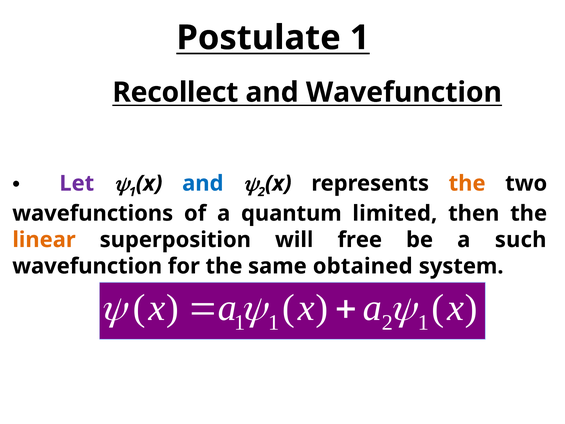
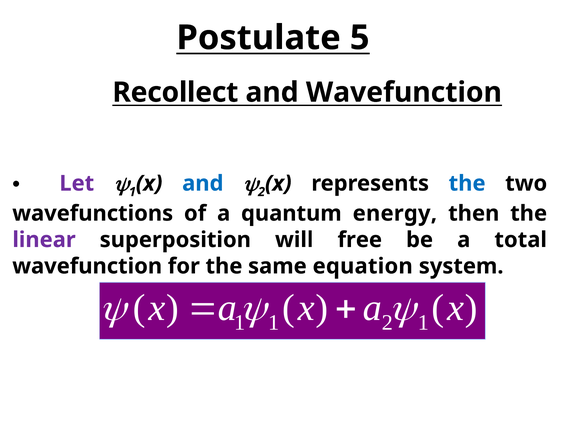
Postulate 1: 1 -> 5 (360, 38)
the colour: orange -> blue (467, 183)
limited: limited -> energy (395, 213)
linear colour: orange -> purple (44, 240)
such: such -> total (521, 240)
obtained: obtained -> equation (363, 266)
